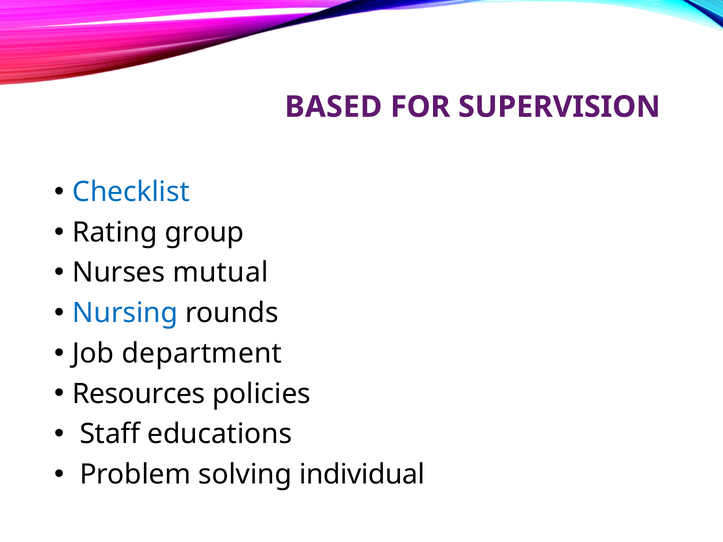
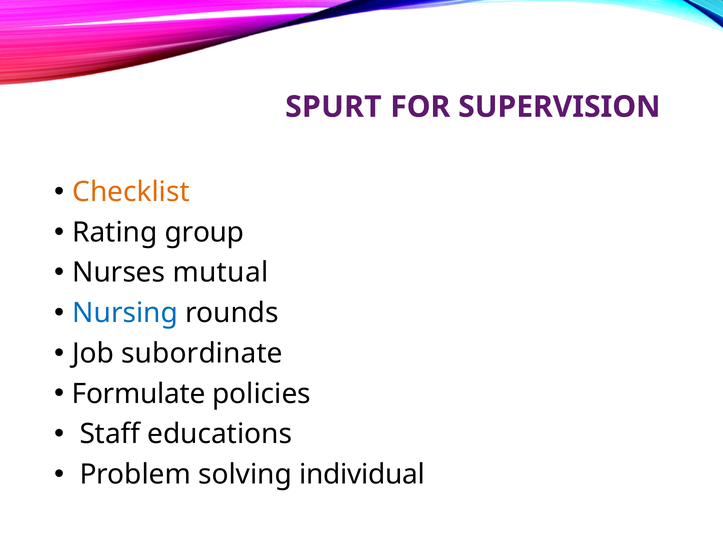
BASED: BASED -> SPURT (333, 107)
Checklist colour: blue -> orange (131, 192)
department: department -> subordinate (202, 354)
Resources: Resources -> Formulate (139, 394)
